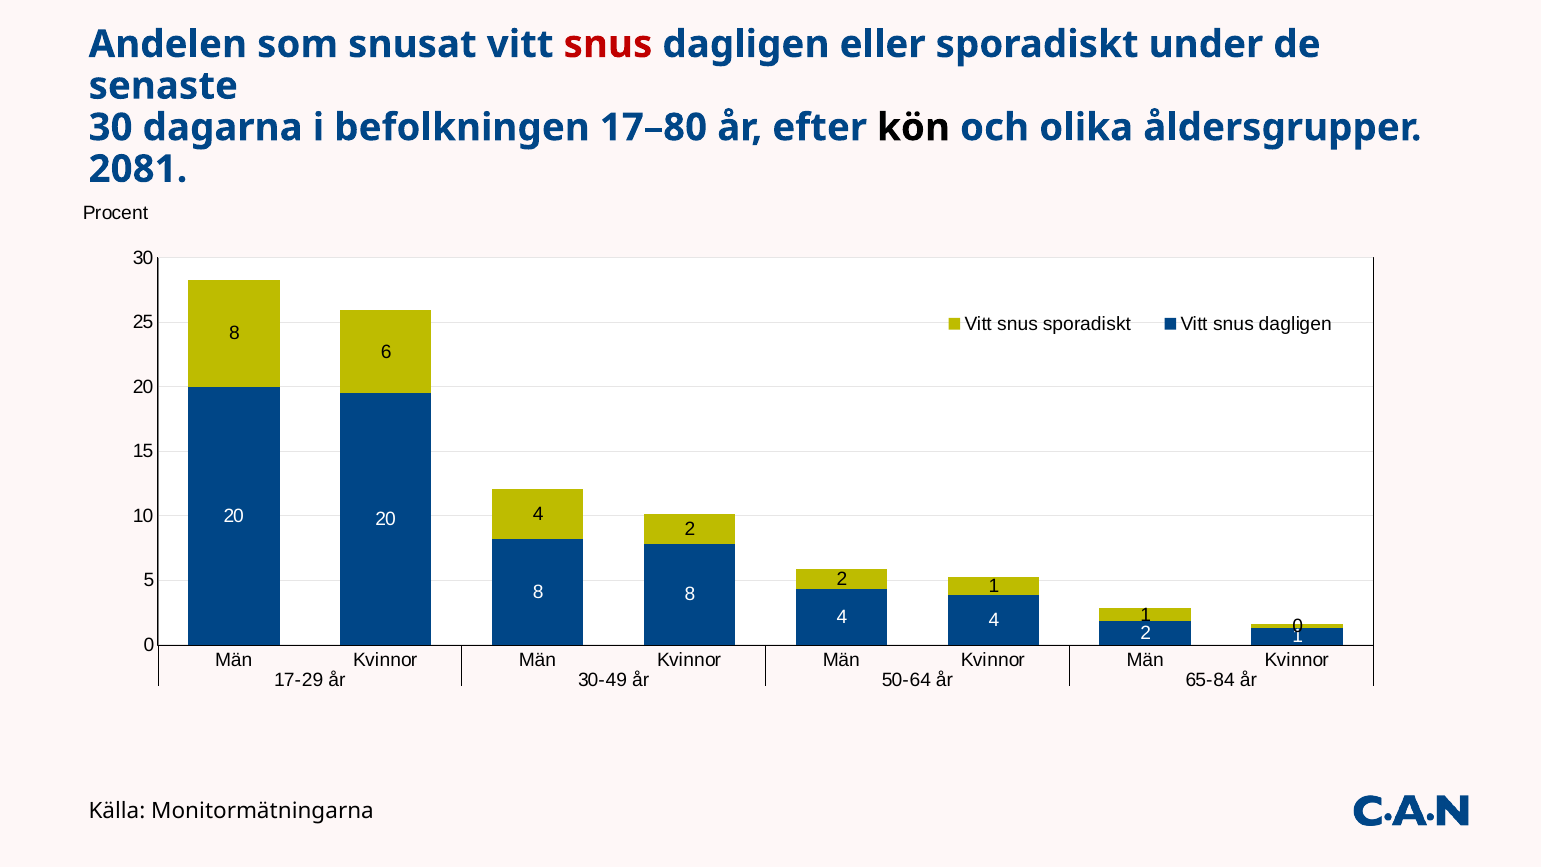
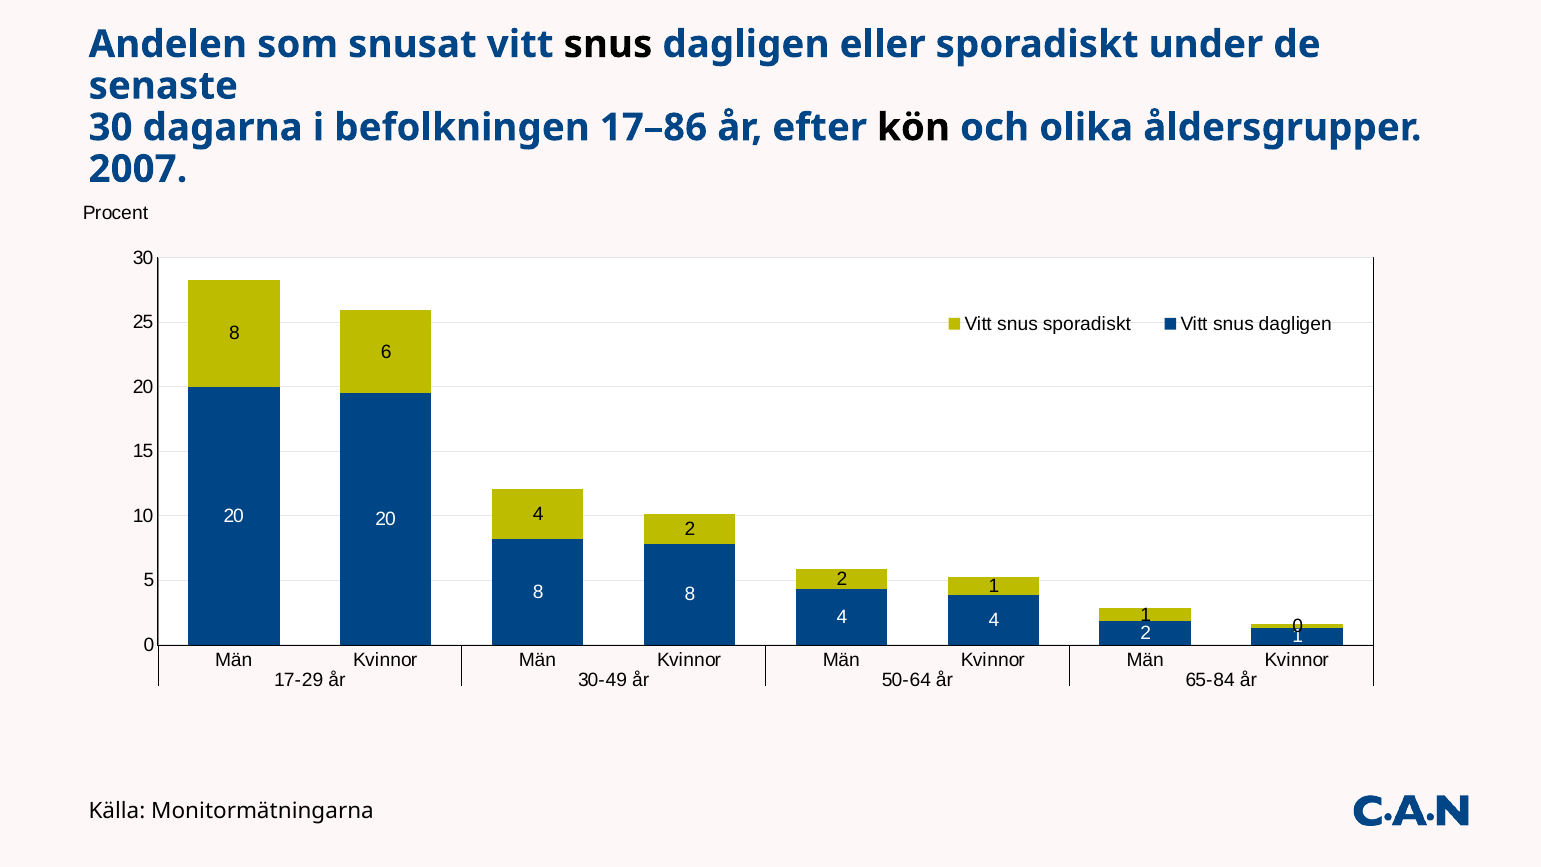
snus colour: red -> black (608, 44)
17–80: 17–80 -> 17–86 (653, 128)
2081: 2081 -> 2007 (138, 169)
